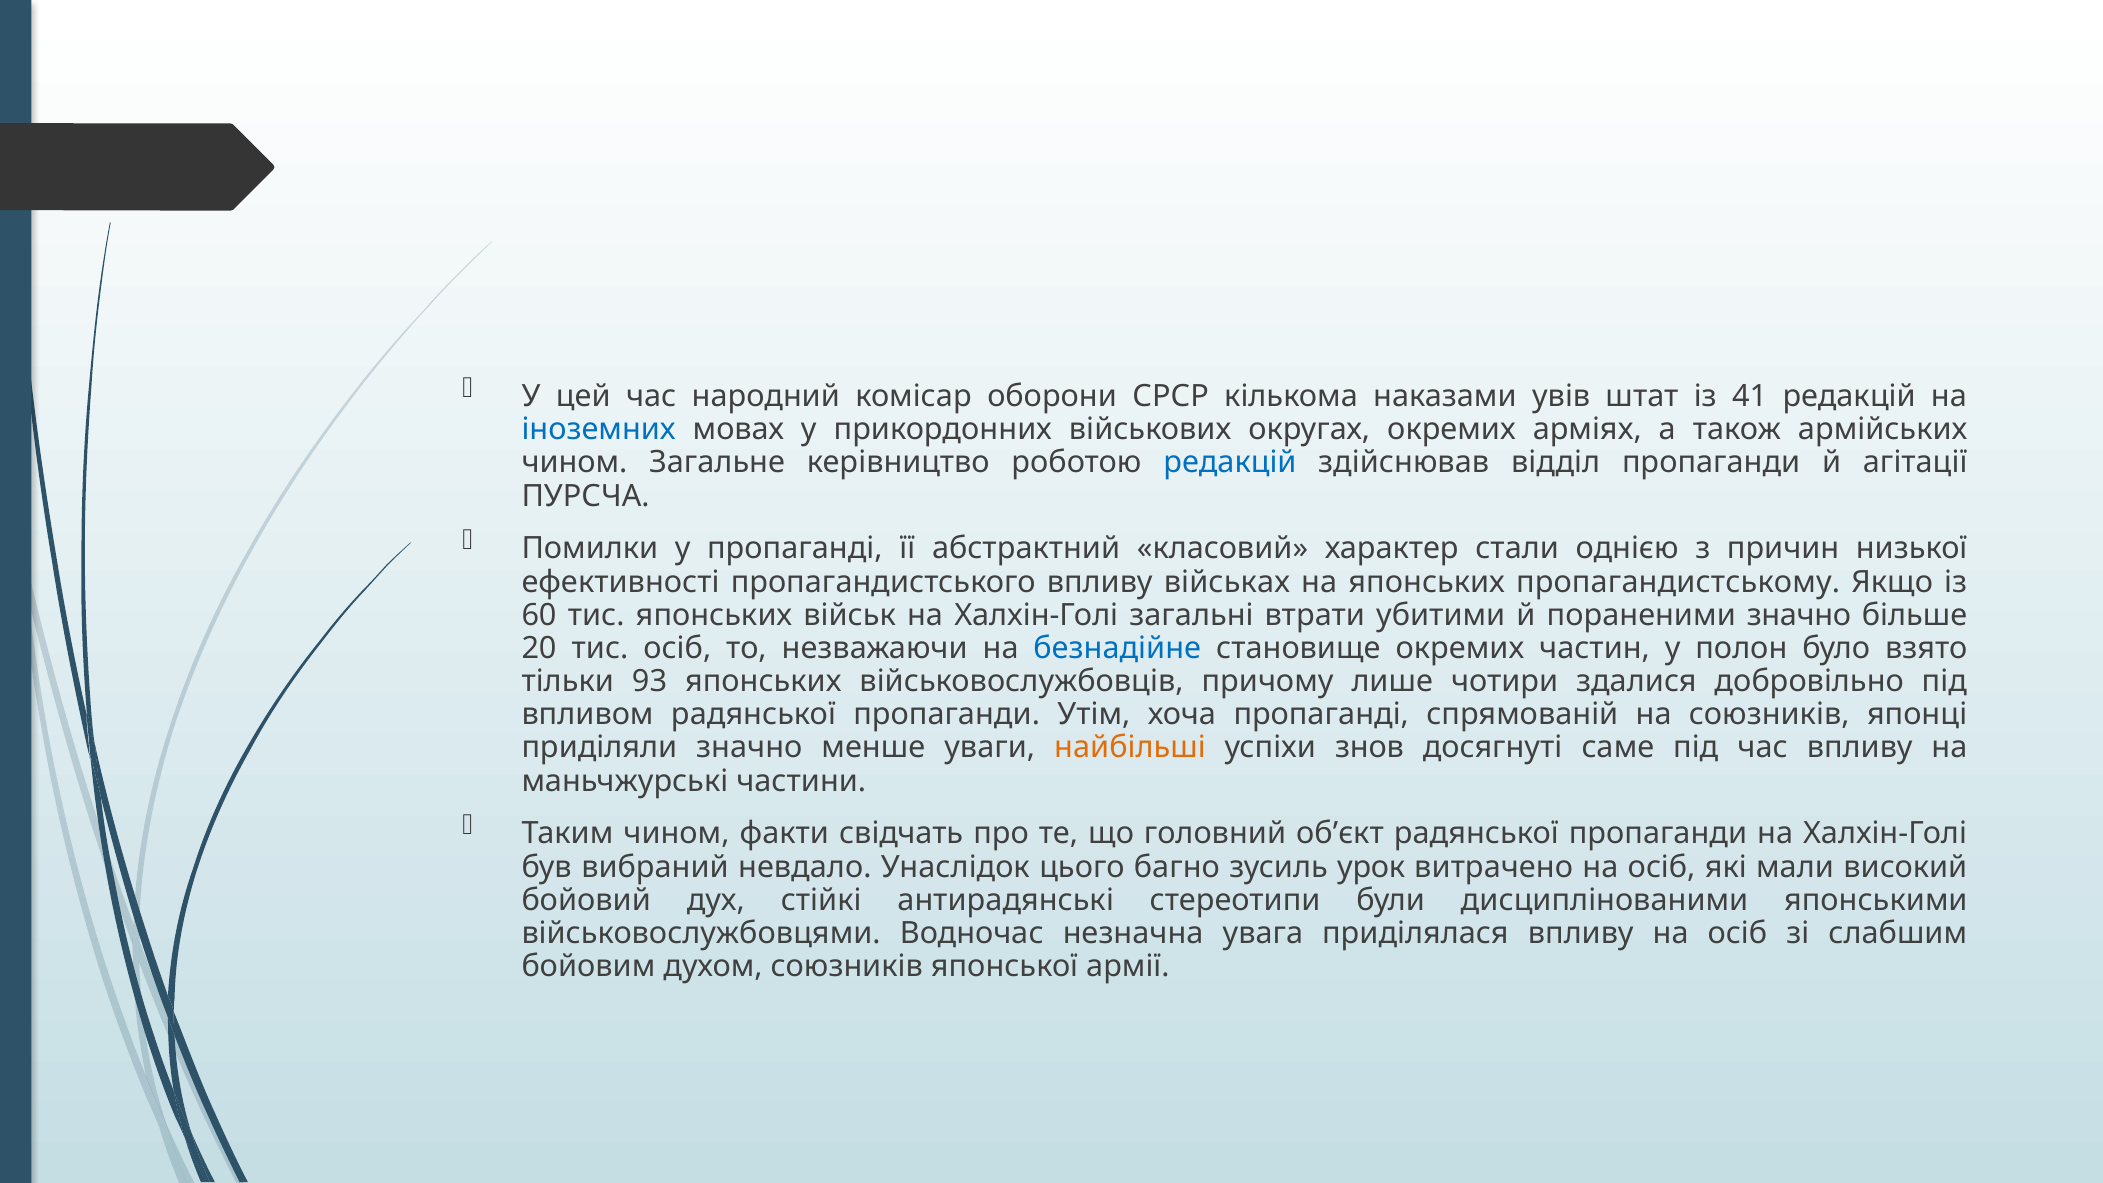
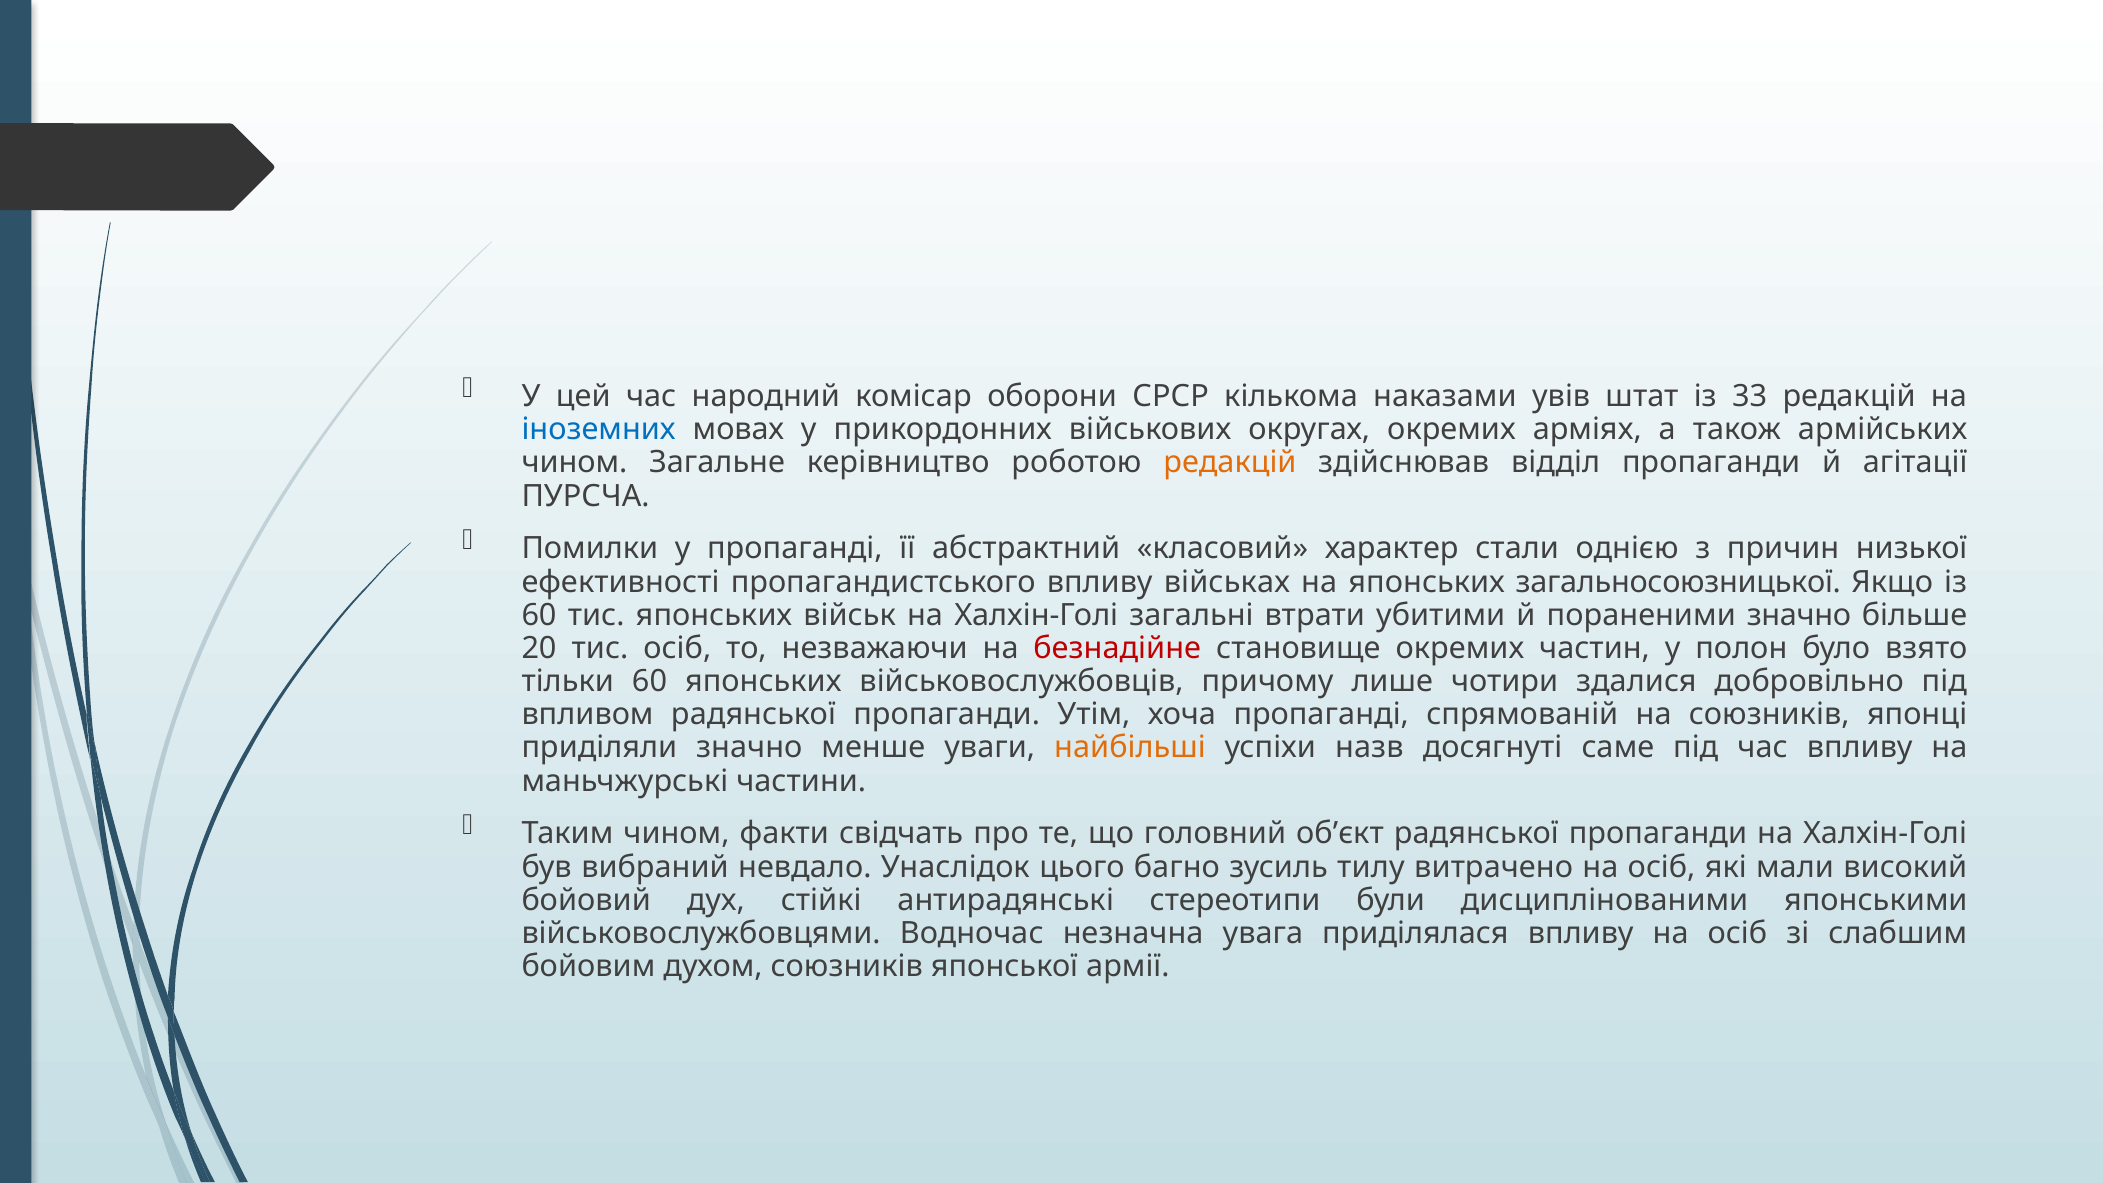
41: 41 -> 33 (1750, 396)
редакцій colour: blue -> orange (1230, 463)
пропагандистському: пропагандистському -> загальносоюзницької (1678, 582)
безнадійне colour: blue -> red (1117, 648)
тільки 93: 93 -> 60 (650, 681)
знов: знов -> назв (1369, 748)
урок: урок -> тилу (1371, 867)
